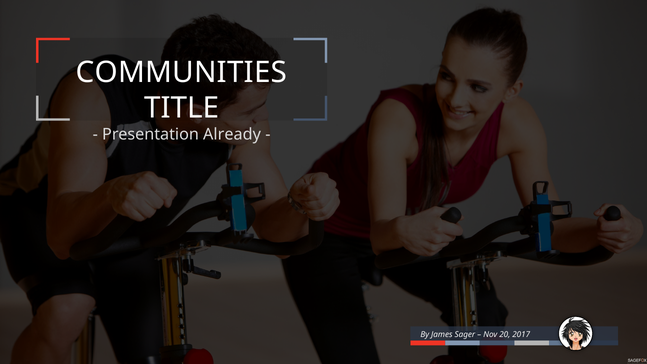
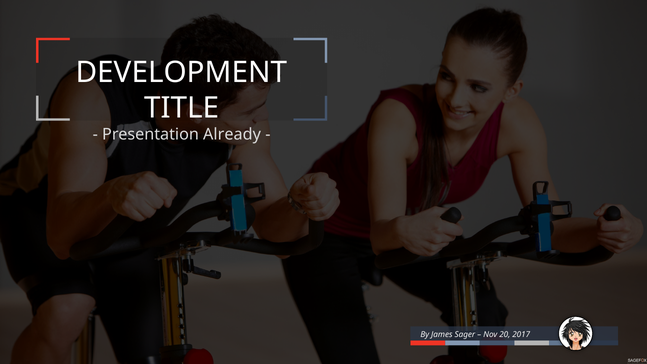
COMMUNITIES: COMMUNITIES -> DEVELOPMENT (182, 72)
